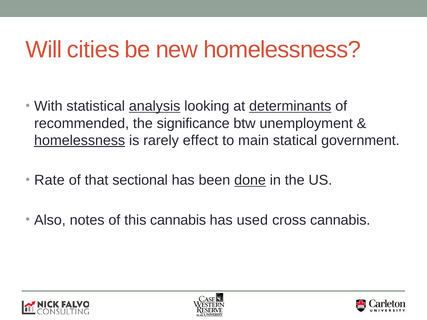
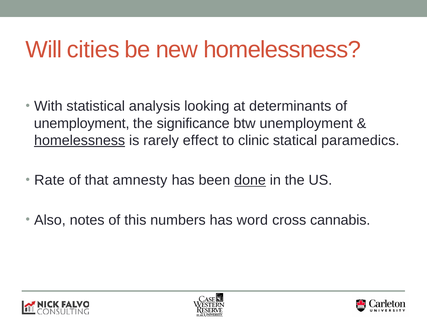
analysis underline: present -> none (155, 106)
determinants underline: present -> none (290, 106)
recommended: recommended -> unemployment (82, 123)
main: main -> clinic (254, 140)
government: government -> paramedics (360, 140)
sectional: sectional -> amnesty (140, 180)
this cannabis: cannabis -> numbers (178, 220)
used: used -> word (252, 220)
